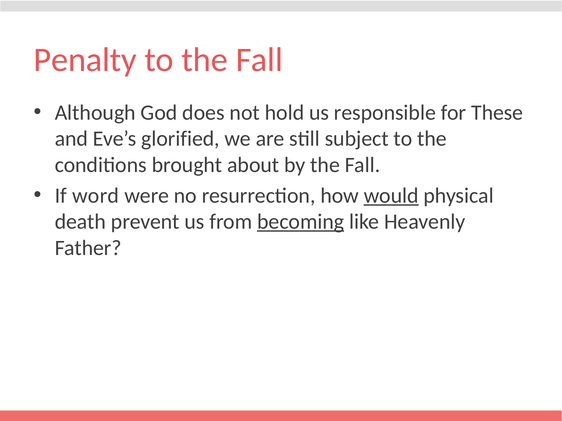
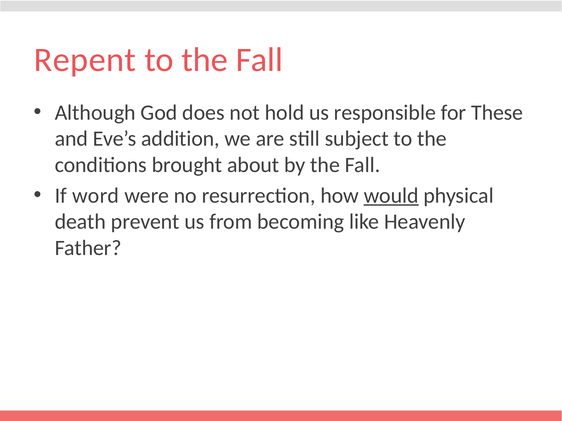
Penalty: Penalty -> Repent (85, 60)
glorified: glorified -> addition (180, 139)
becoming underline: present -> none (301, 222)
